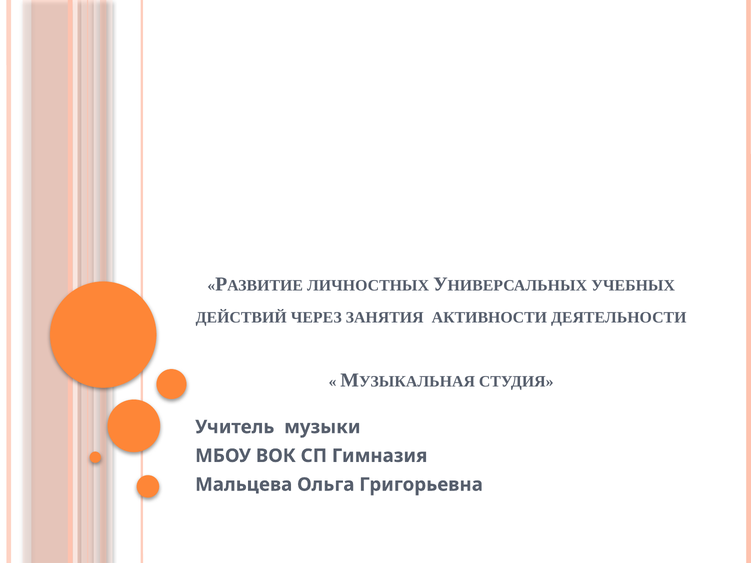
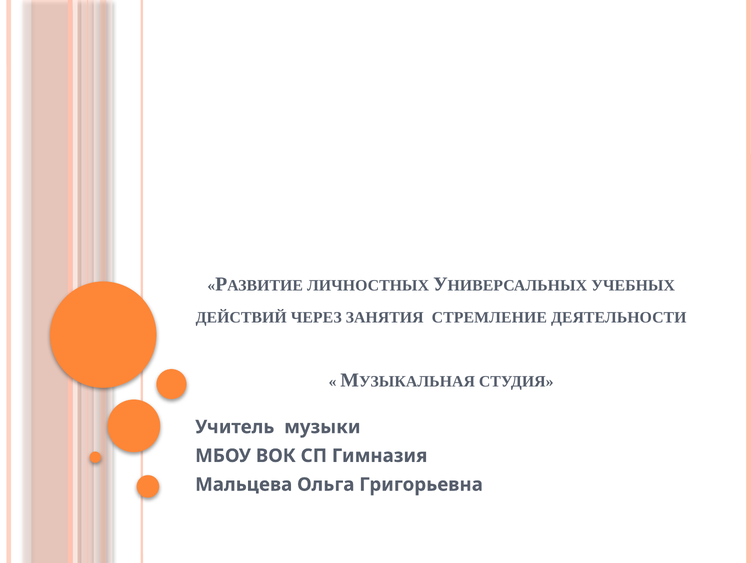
АКТИВНОСТИ: АКТИВНОСТИ -> СТРЕМЛЕНИЕ (489, 318)
